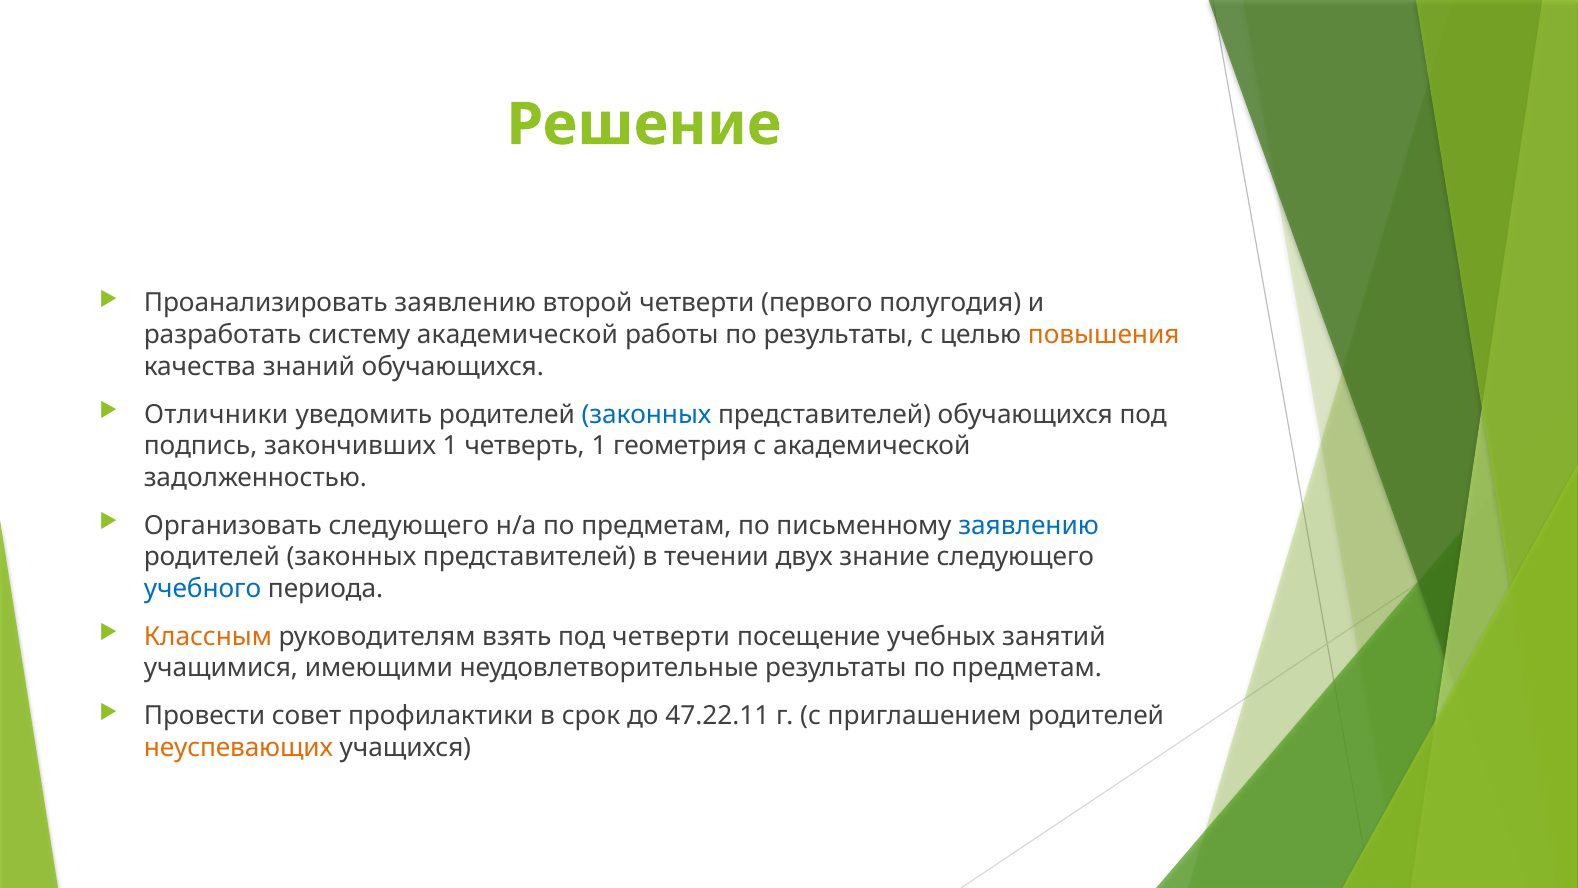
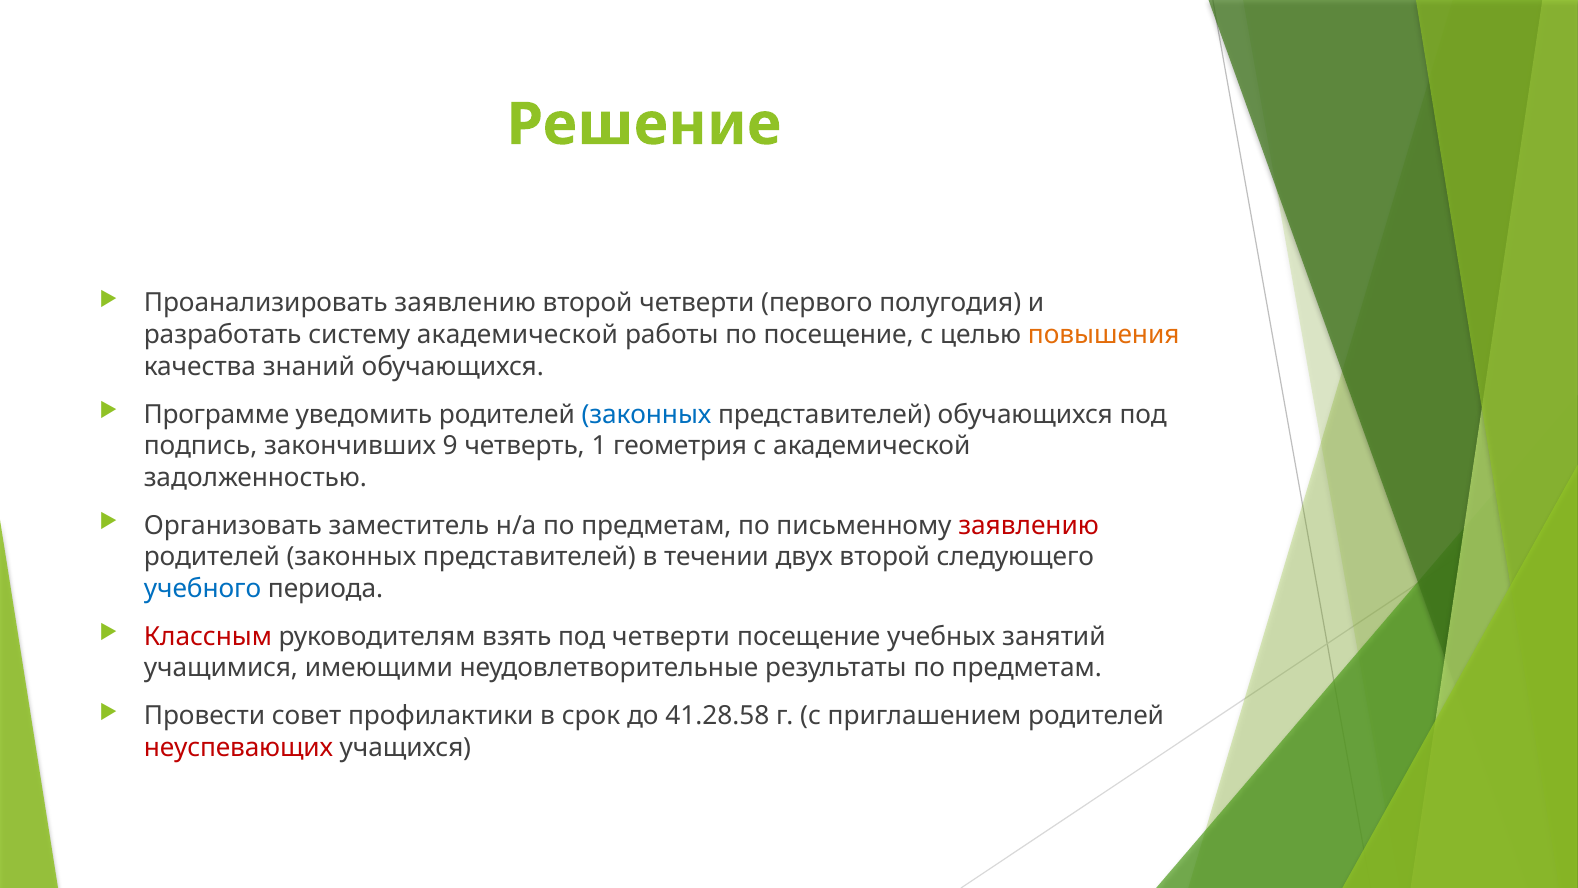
по результаты: результаты -> посещение (839, 335)
Отличники: Отличники -> Программе (216, 414)
закончивших 1: 1 -> 9 (450, 446)
Организовать следующего: следующего -> заместитель (409, 525)
заявлению colour: blue -> red (1029, 525)
двух знание: знание -> второй (885, 557)
Классным colour: orange -> red (208, 636)
47.22.11: 47.22.11 -> 41.28.58 (717, 716)
неуспевающих colour: orange -> red (238, 748)
